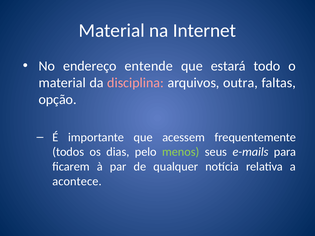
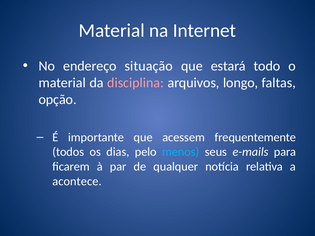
entende: entende -> situação (149, 66)
outra: outra -> longo (241, 83)
menos colour: light green -> light blue (181, 152)
